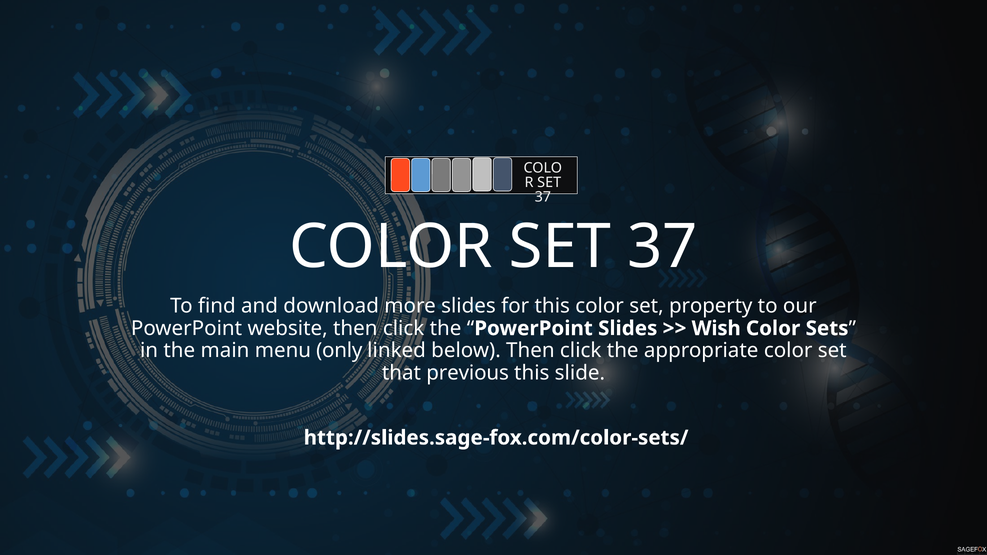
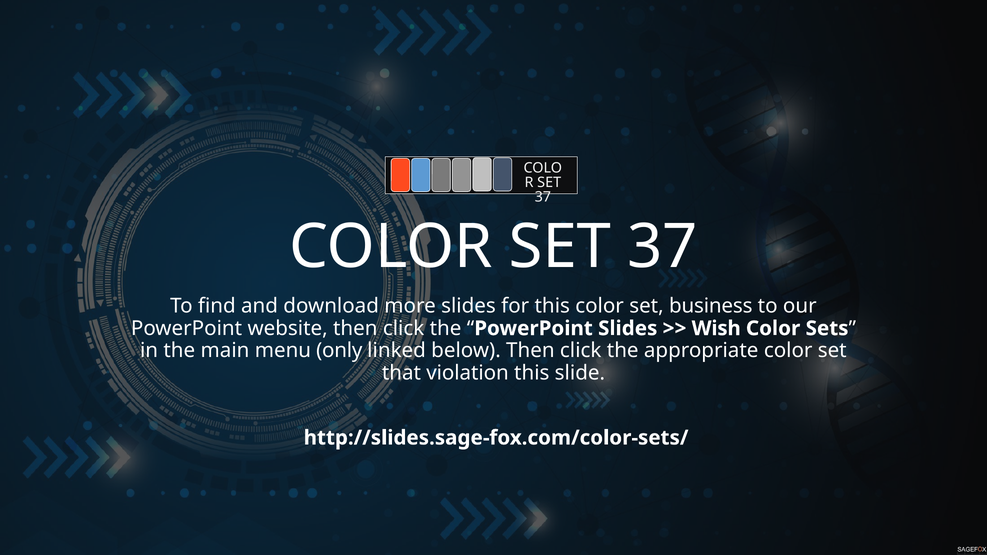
property: property -> business (711, 306)
previous: previous -> violation (468, 373)
